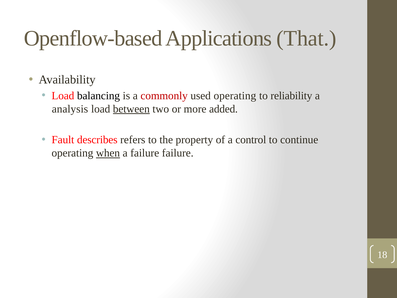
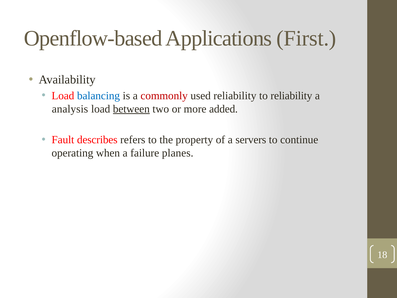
That: That -> First (306, 38)
balancing colour: black -> blue (98, 96)
used operating: operating -> reliability (235, 96)
control: control -> servers (251, 140)
when underline: present -> none (108, 153)
failure failure: failure -> planes (178, 153)
